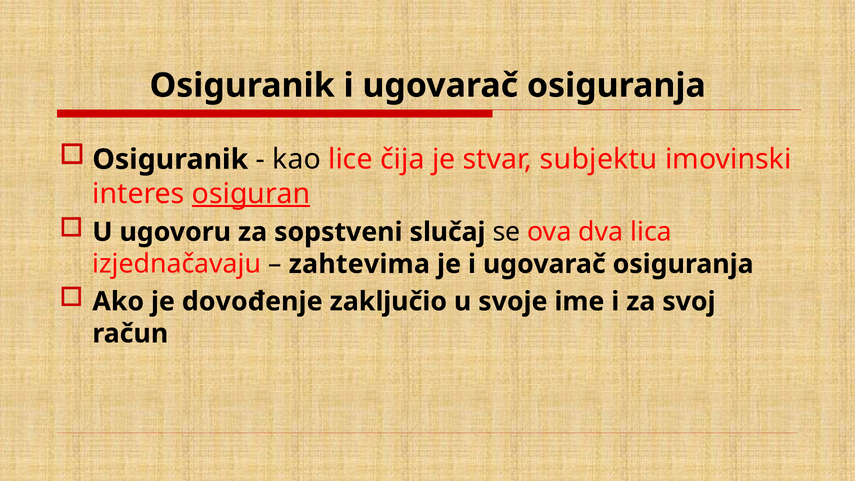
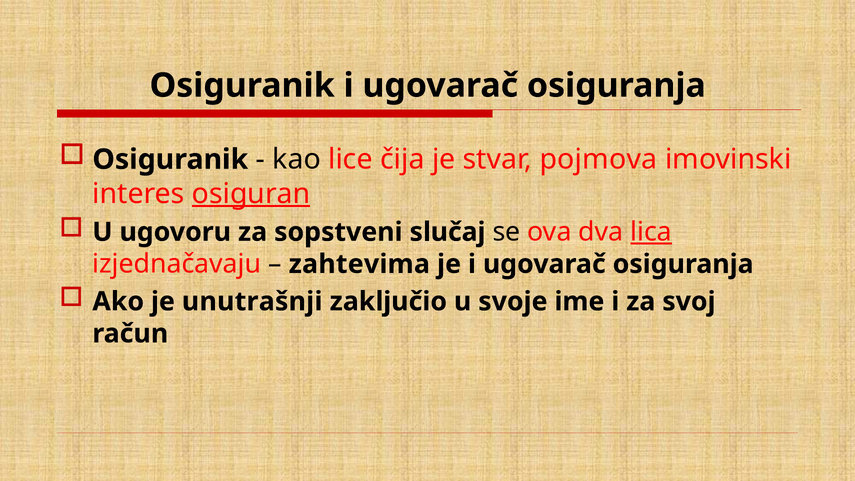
subjektu: subjektu -> pojmova (598, 159)
lica underline: none -> present (651, 232)
dovođenje: dovođenje -> unutrašnji (252, 301)
